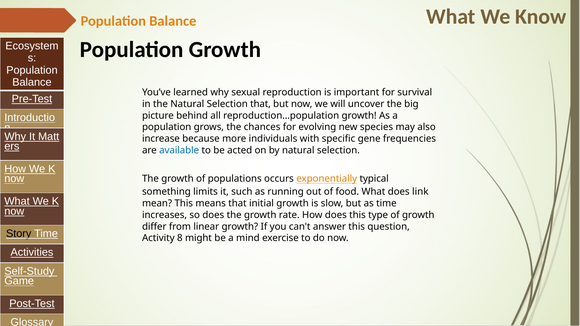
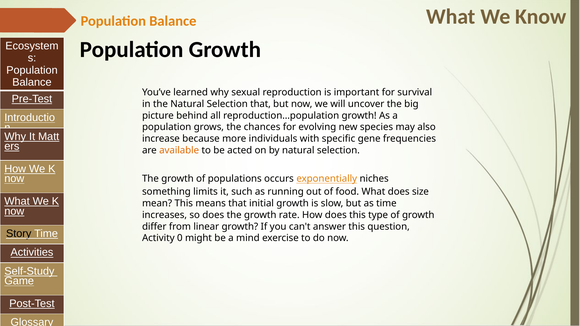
available colour: blue -> orange (179, 150)
typical: typical -> niches (374, 179)
link: link -> size (420, 192)
8: 8 -> 0 (180, 238)
